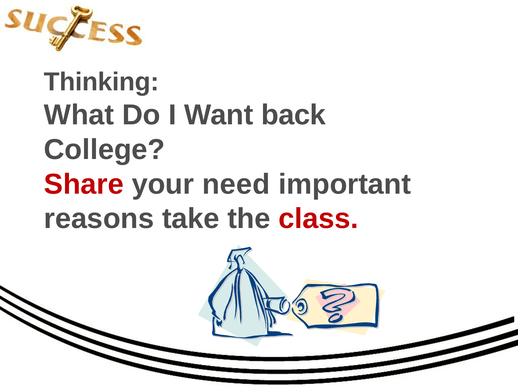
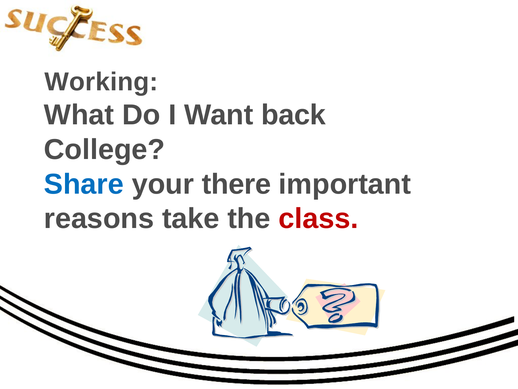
Thinking: Thinking -> Working (101, 82)
Share colour: red -> blue (84, 184)
need: need -> there (236, 184)
